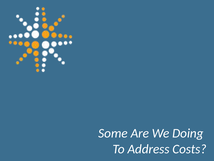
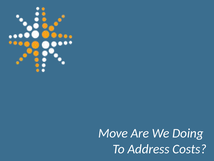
Some: Some -> Move (113, 133)
